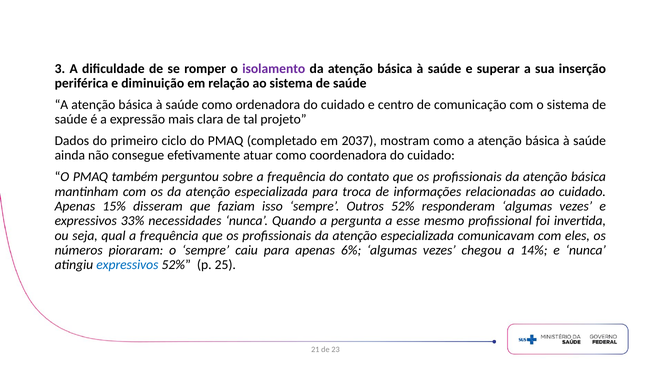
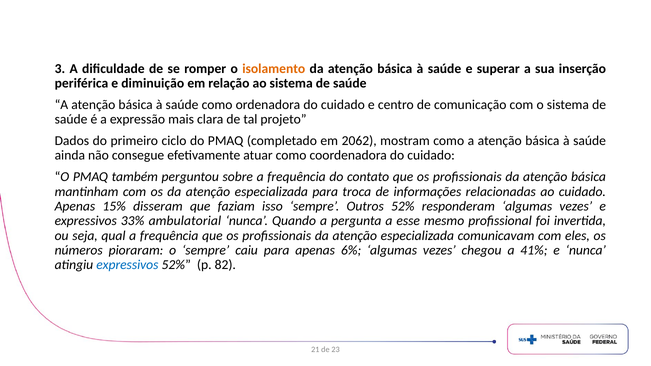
isolamento colour: purple -> orange (274, 69)
2037: 2037 -> 2062 (359, 141)
necessidades: necessidades -> ambulatorial (185, 221)
14%: 14% -> 41% (534, 250)
25: 25 -> 82 (225, 265)
